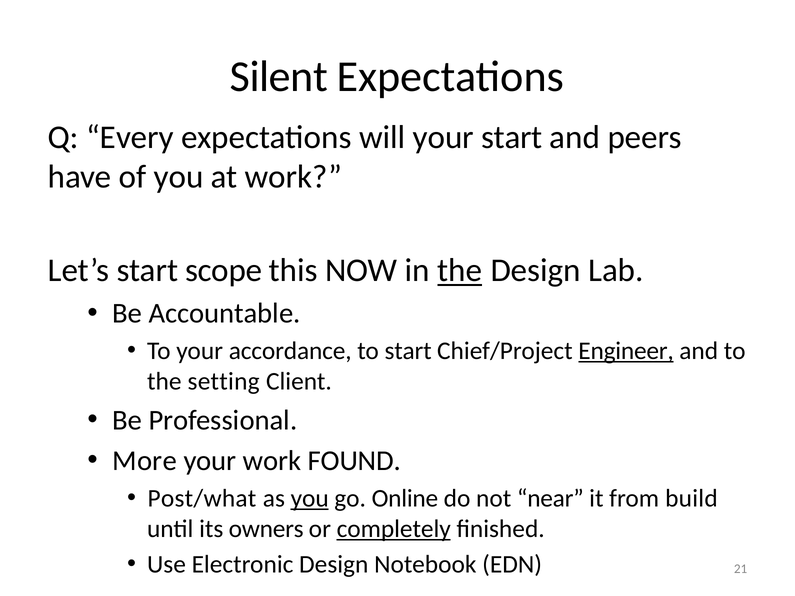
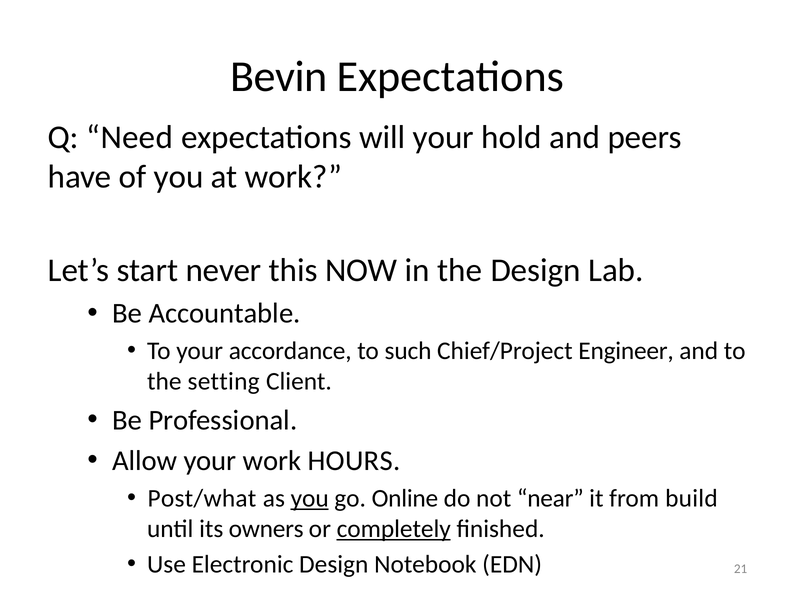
Silent: Silent -> Bevin (279, 77)
Every: Every -> Need (130, 137)
your start: start -> hold (512, 137)
scope: scope -> never (224, 271)
the underline: present -> none (460, 271)
to start: start -> such (408, 351)
Engineer underline: present -> none (626, 351)
More: More -> Allow (145, 461)
FOUND: FOUND -> HOURS (354, 461)
